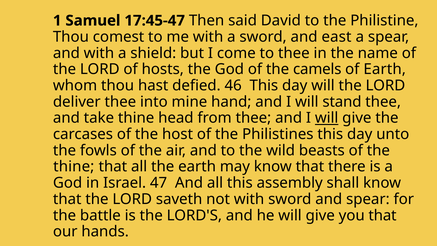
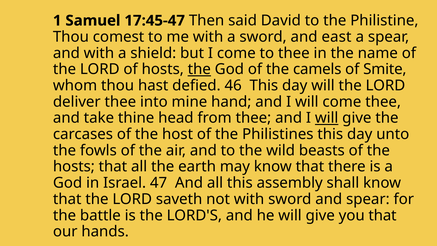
the underline: none -> present (199, 69)
of Earth: Earth -> Smite (385, 69)
will stand: stand -> come (342, 102)
thine: thine -> hosts (74, 167)
